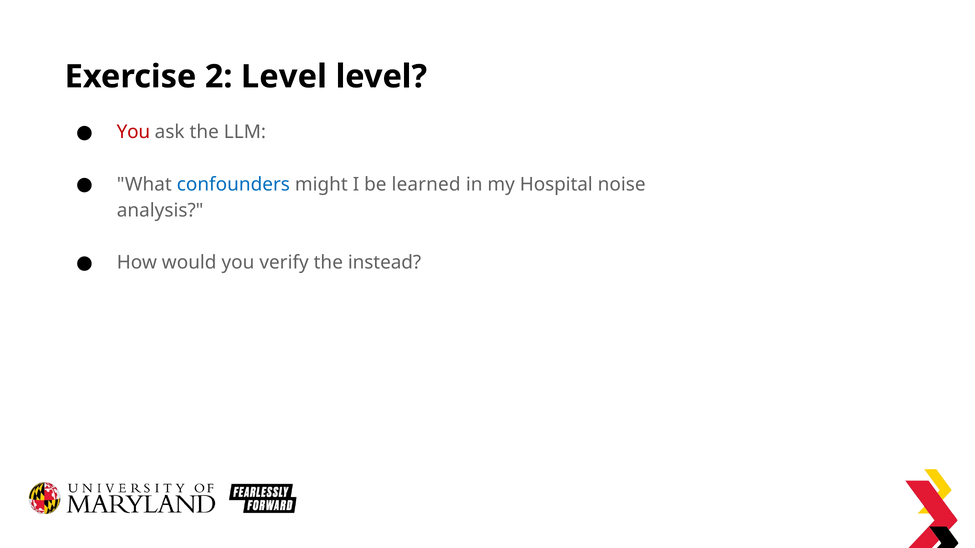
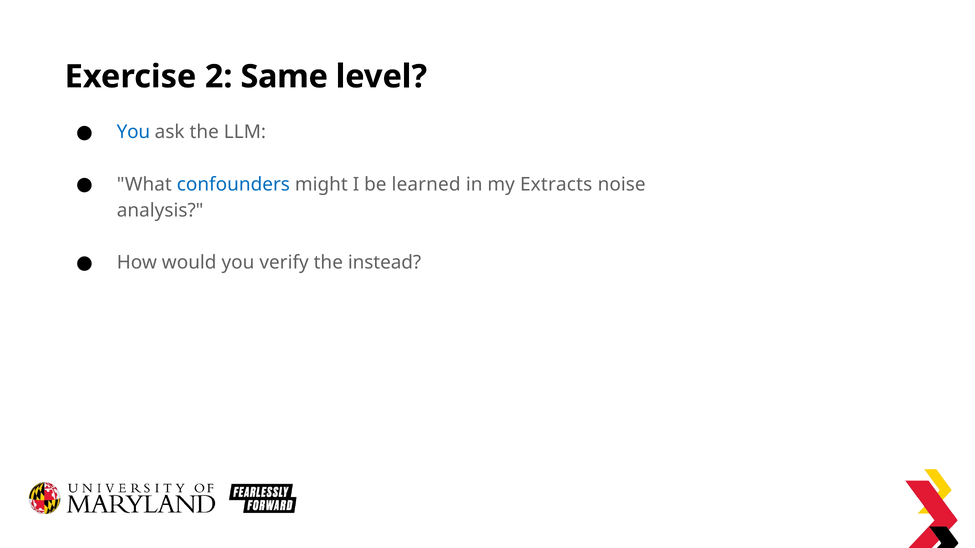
2 Level: Level -> Same (284, 77)
You colour: red -> blue (133, 132)
Hospital: Hospital -> Extracts (556, 185)
